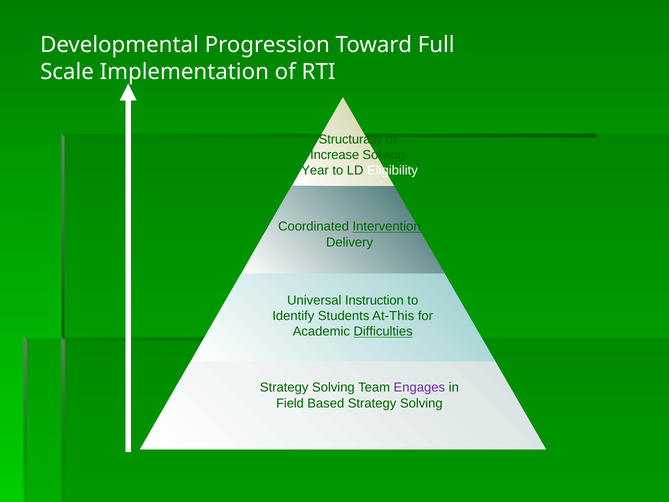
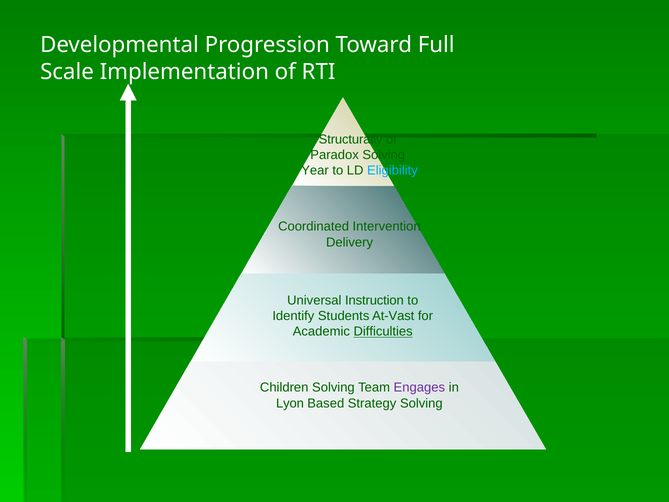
Increase: Increase -> Paradox (335, 155)
Eligibility colour: white -> light blue (392, 171)
Intervention underline: present -> none (387, 227)
At-This: At-This -> At-Vast (393, 316)
Strategy: Strategy -> Children (284, 387)
Field: Field -> Lyon (290, 403)
